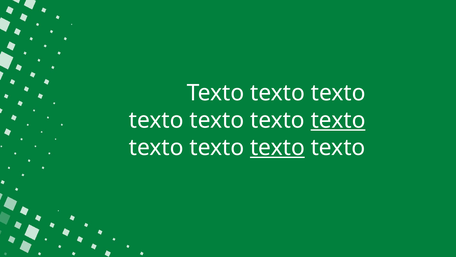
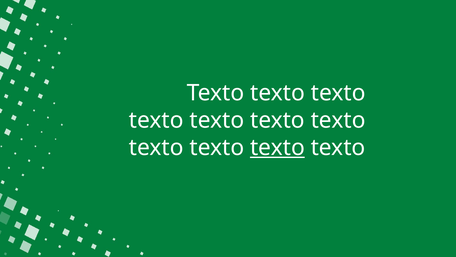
texto underline: present -> none (338, 120)
